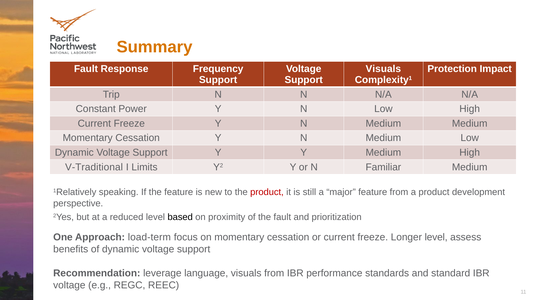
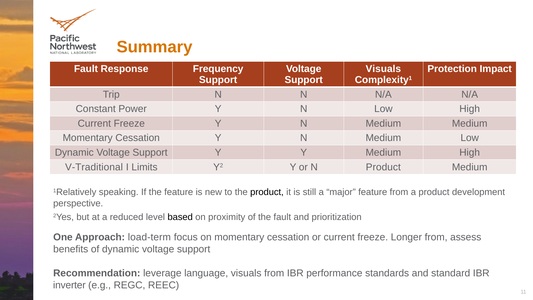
N Familiar: Familiar -> Product (383, 167)
product colour: red -> black (267, 192)
Longer level: level -> from (436, 237)
voltage: voltage -> inverter (69, 285)
